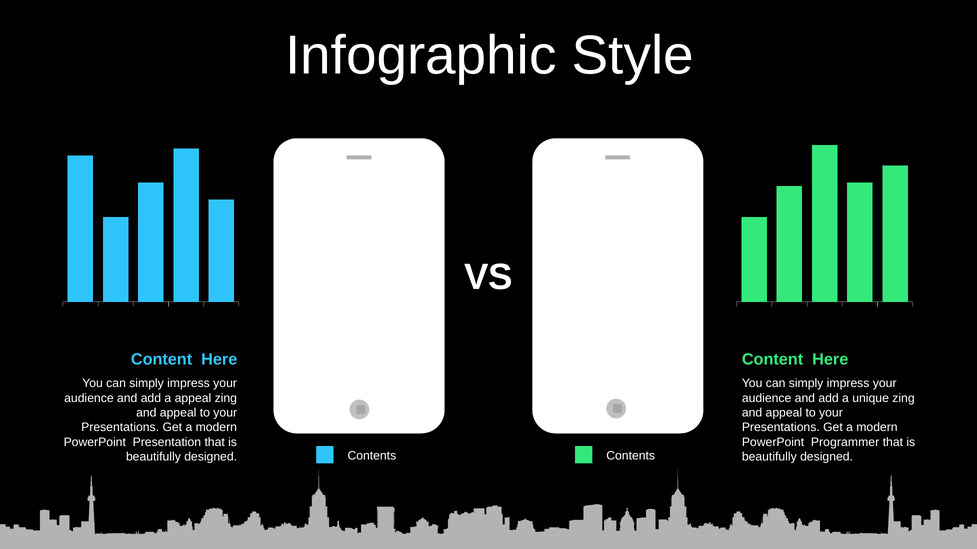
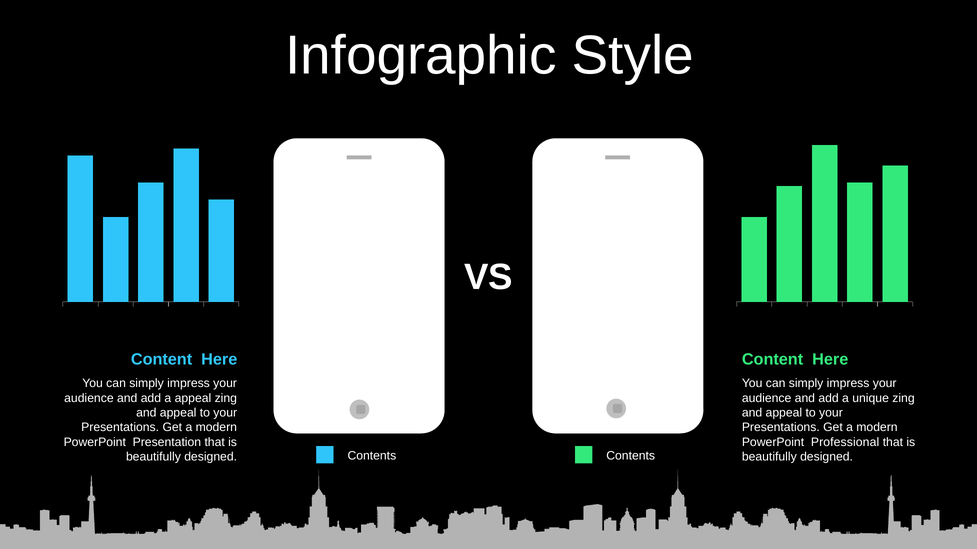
Programmer: Programmer -> Professional (845, 442)
